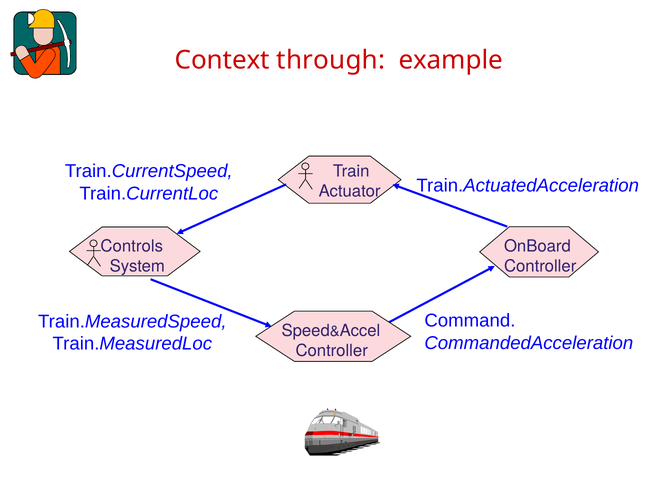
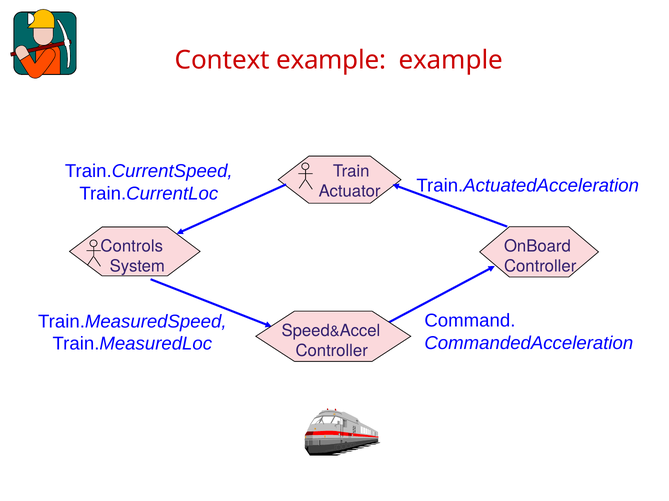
Context through: through -> example (331, 60)
